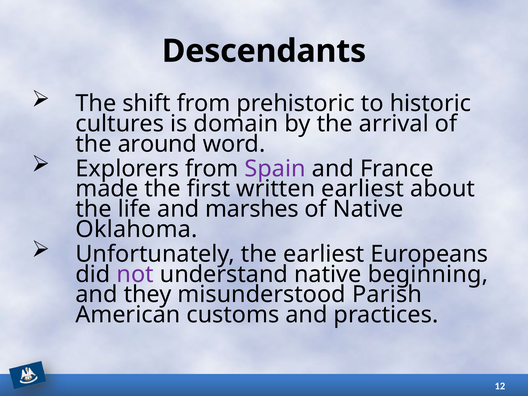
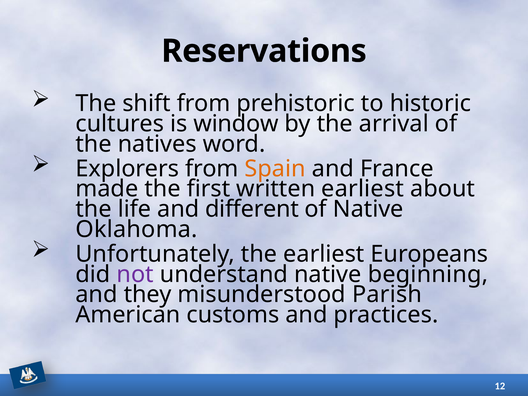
Descendants: Descendants -> Reservations (264, 51)
domain: domain -> window (236, 124)
around: around -> natives (157, 144)
Spain colour: purple -> orange (275, 169)
marshes: marshes -> different (252, 209)
